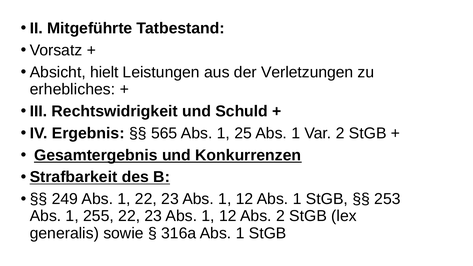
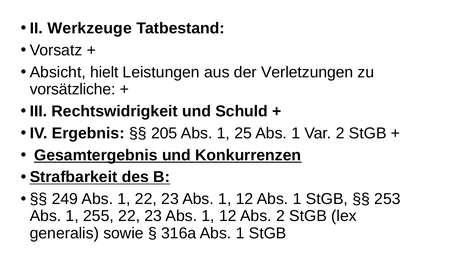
Mitgeführte: Mitgeführte -> Werkzeuge (90, 28)
erhebliches: erhebliches -> vorsätzliche (73, 89)
565: 565 -> 205 (164, 133)
